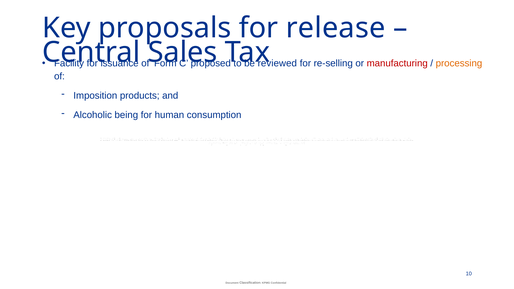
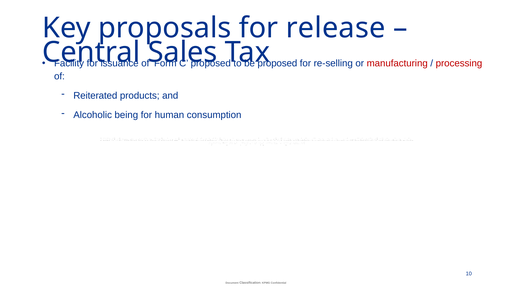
reviewed: reviewed -> proposed (277, 63)
processing colour: orange -> red (459, 63)
Imposition: Imposition -> Reiterated (95, 96)
